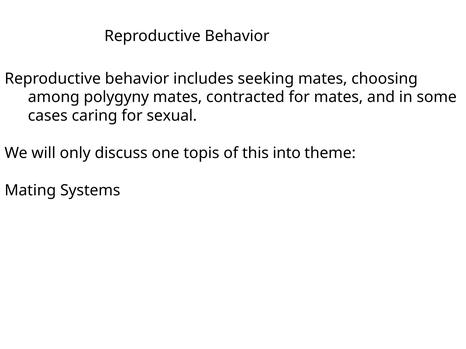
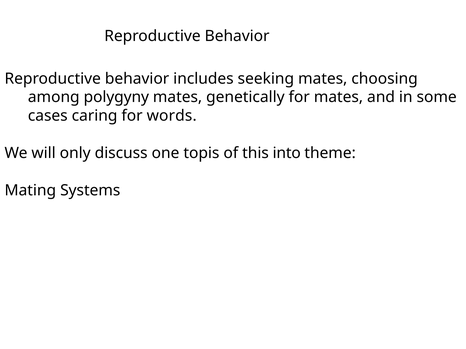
contracted: contracted -> genetically (245, 97)
sexual: sexual -> words (172, 116)
